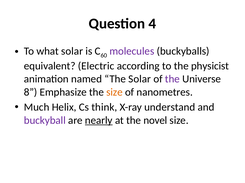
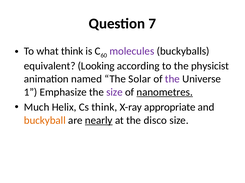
4: 4 -> 7 (152, 24)
what solar: solar -> think (72, 51)
Electric: Electric -> Looking (96, 66)
8: 8 -> 1 (31, 92)
size colour: orange -> purple (114, 92)
nanometres underline: none -> present (165, 92)
understand: understand -> appropriate (170, 108)
buckyball colour: purple -> orange (45, 121)
novel: novel -> disco (155, 121)
